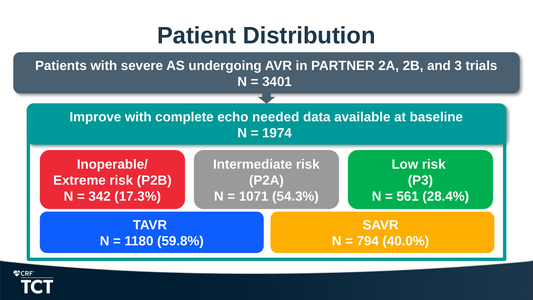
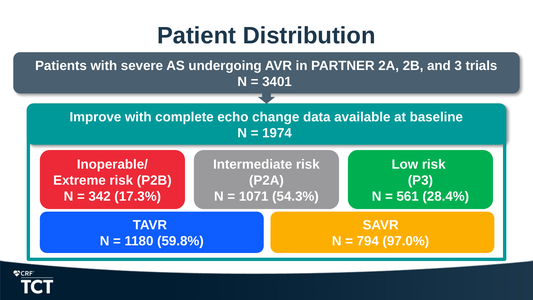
needed: needed -> change (276, 117)
40.0%: 40.0% -> 97.0% (406, 241)
